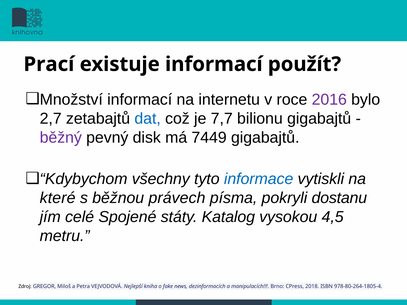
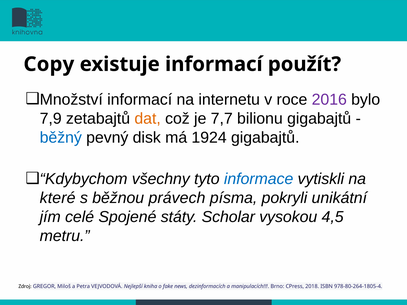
Prací: Prací -> Copy (49, 64)
2,7: 2,7 -> 7,9 (51, 119)
dat colour: blue -> orange (148, 119)
běžný colour: purple -> blue (61, 138)
7449: 7449 -> 1924 (209, 138)
dostanu: dostanu -> unikátní (339, 198)
Katalog: Katalog -> Scholar (228, 217)
